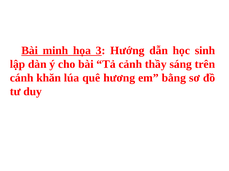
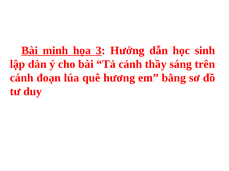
khăn: khăn -> đoạn (49, 78)
